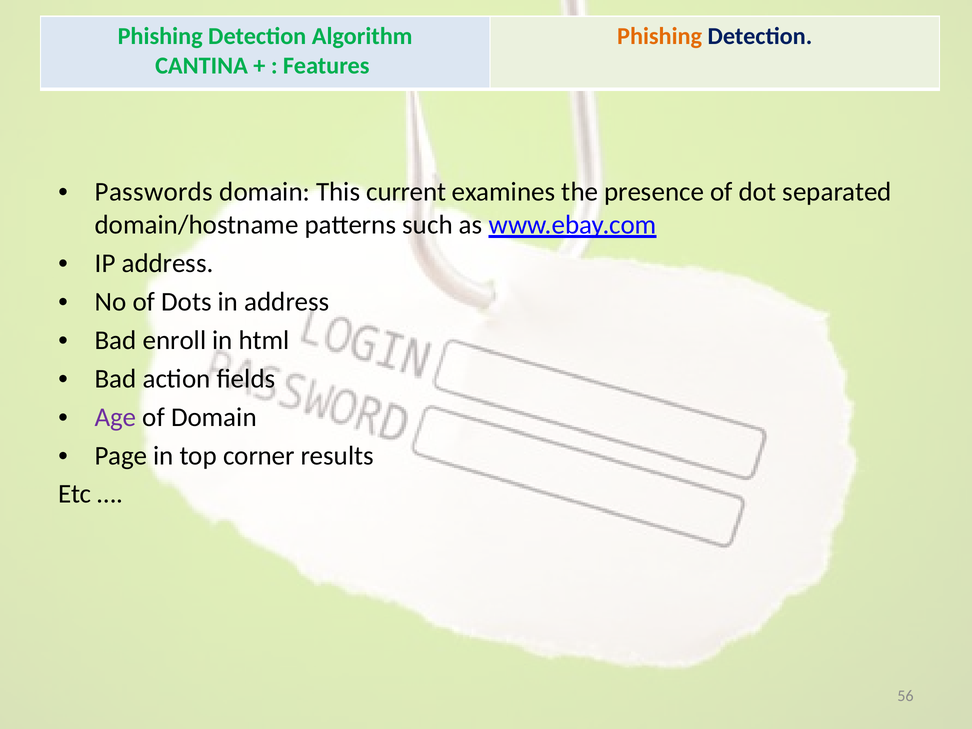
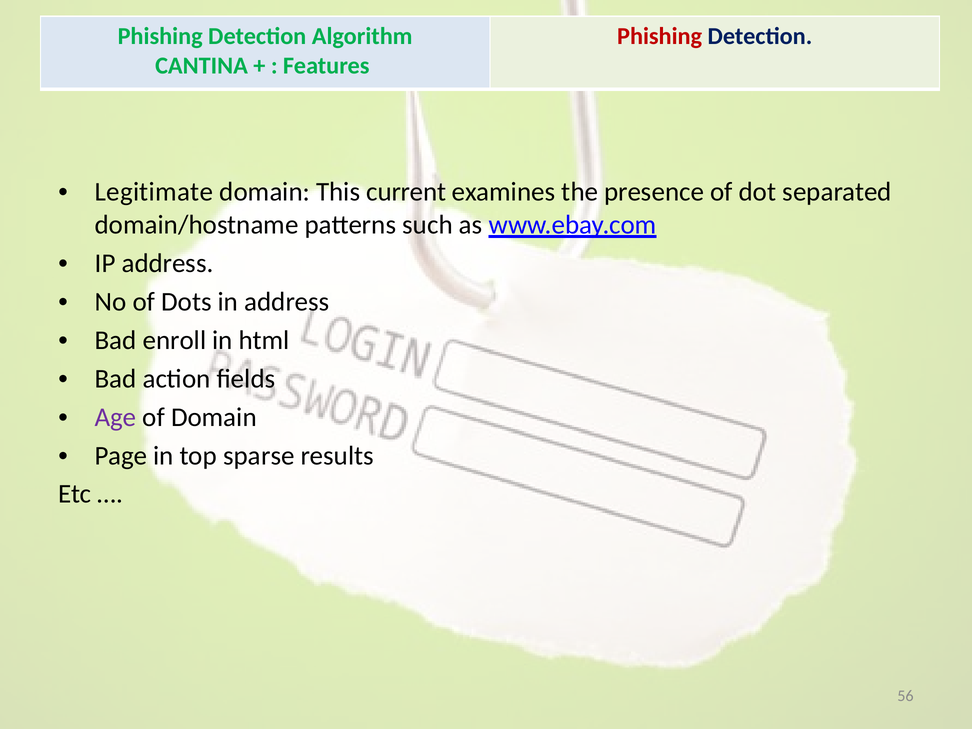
Phishing colour: orange -> red (660, 36)
Passwords: Passwords -> Legitimate (154, 192)
corner: corner -> sparse (259, 456)
